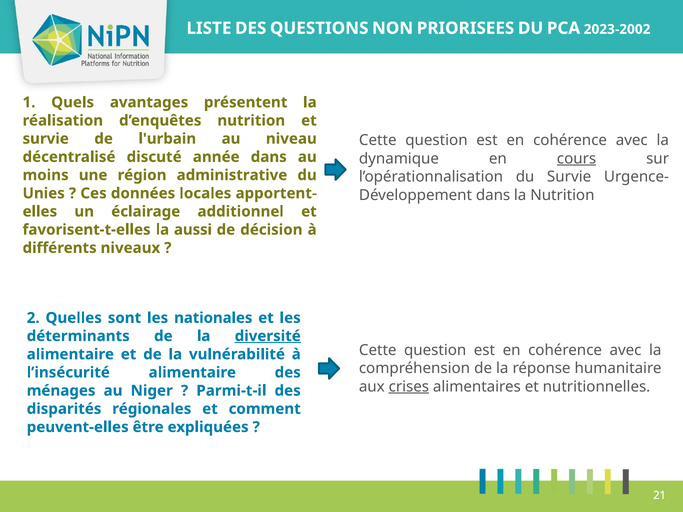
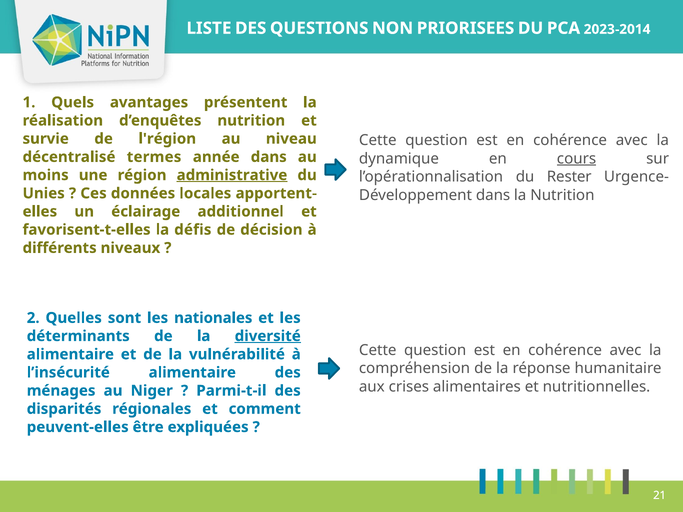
2023-2002: 2023-2002 -> 2023-2014 (617, 29)
l'urbain: l'urbain -> l'région (167, 139)
discuté: discuté -> termes (154, 157)
administrative underline: none -> present (232, 175)
du Survie: Survie -> Rester (569, 177)
aussi: aussi -> défis (193, 230)
crises underline: present -> none (409, 387)
